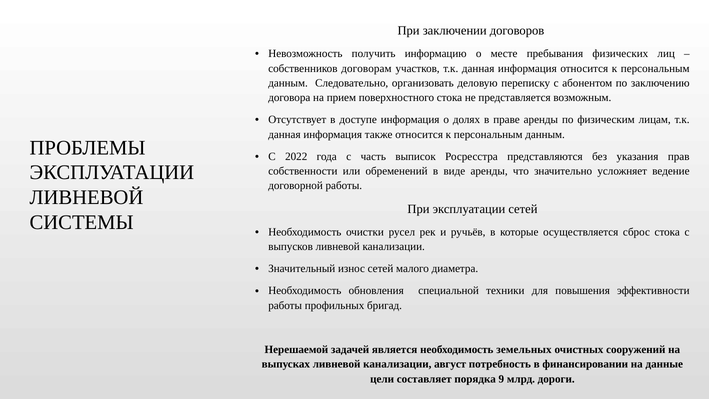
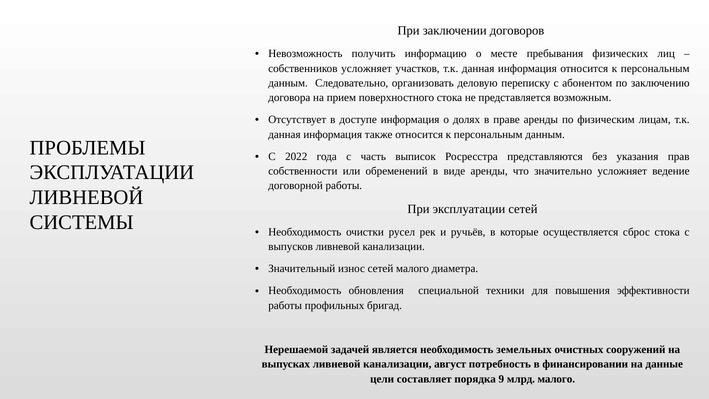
собственников договорам: договорам -> усложняет (366, 68)
млрд дороги: дороги -> малого (556, 379)
